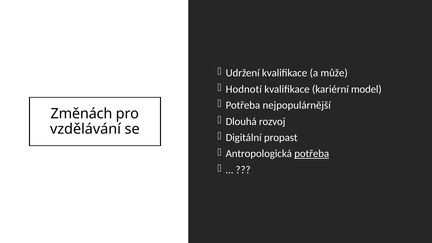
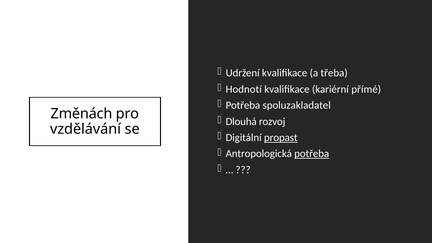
může: může -> třeba (334, 73)
model: model -> přímé (366, 89)
nejpopulárnější: nejpopulárnější -> spoluzakladatel (297, 105)
propast underline: none -> present (281, 138)
